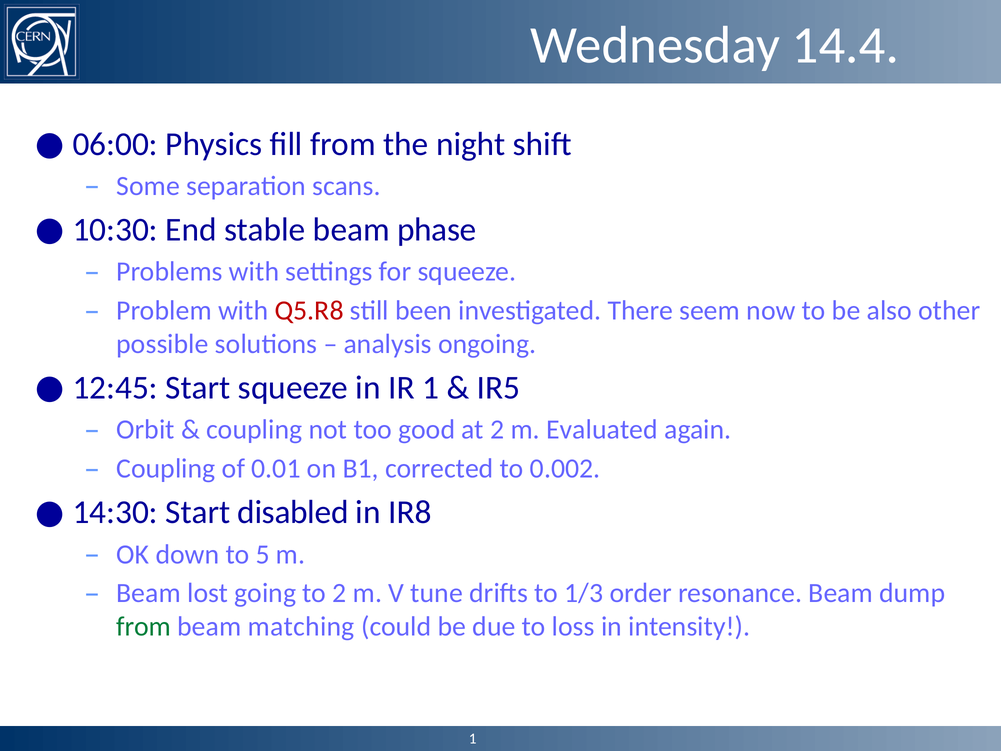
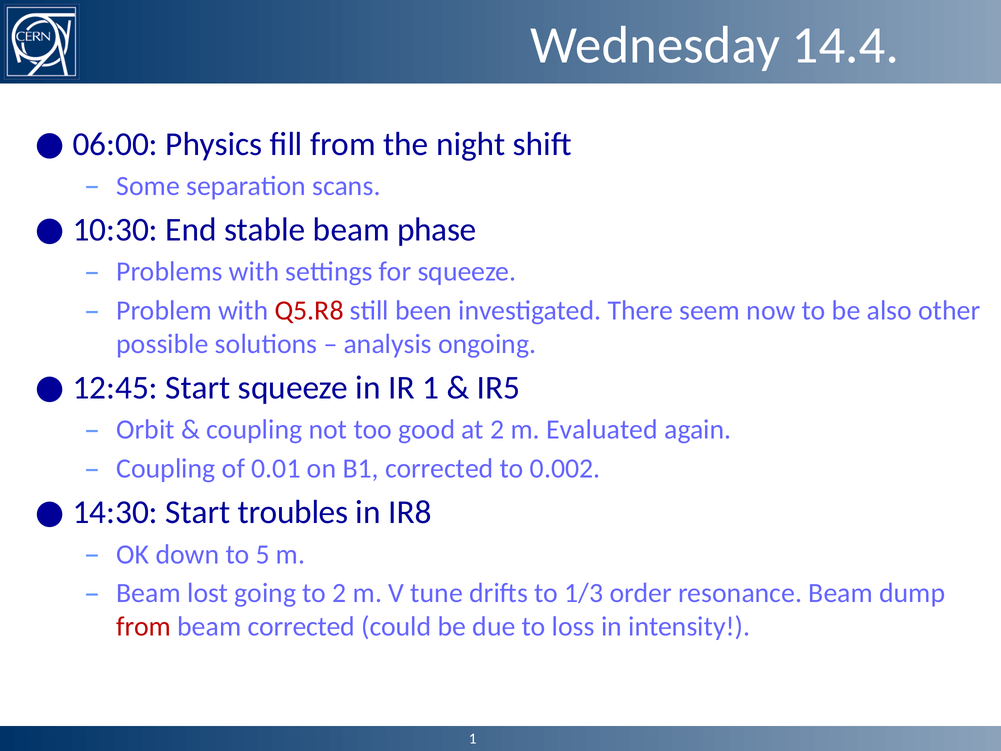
disabled: disabled -> troubles (293, 512)
from colour: green -> red (144, 626)
beam matching: matching -> corrected (301, 626)
